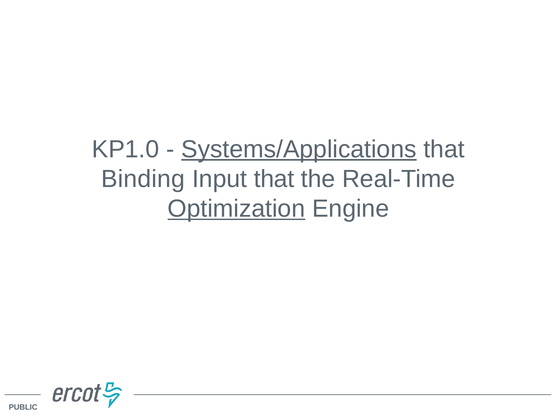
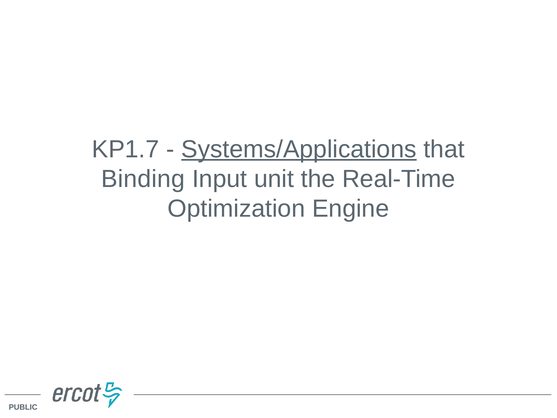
KP1.0: KP1.0 -> KP1.7 (126, 149)
Input that: that -> unit (274, 179)
Optimization underline: present -> none (236, 209)
